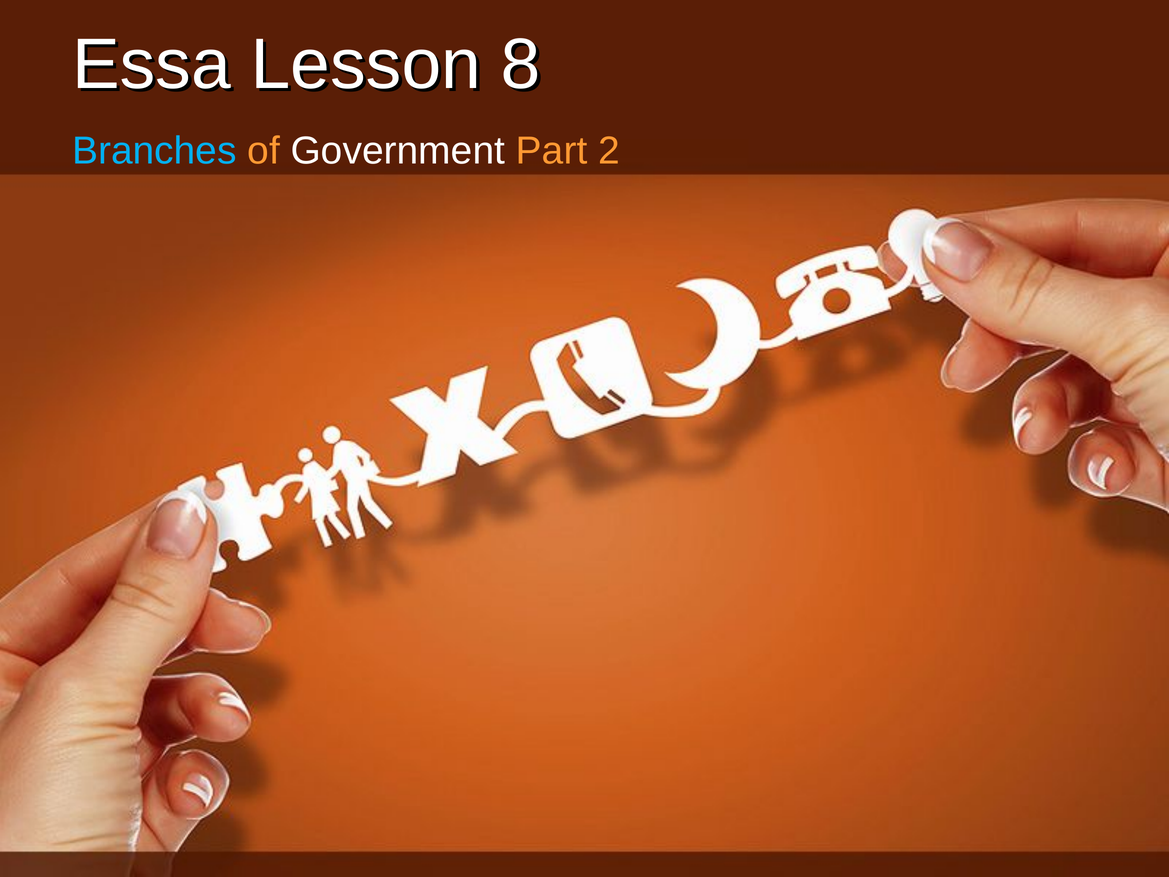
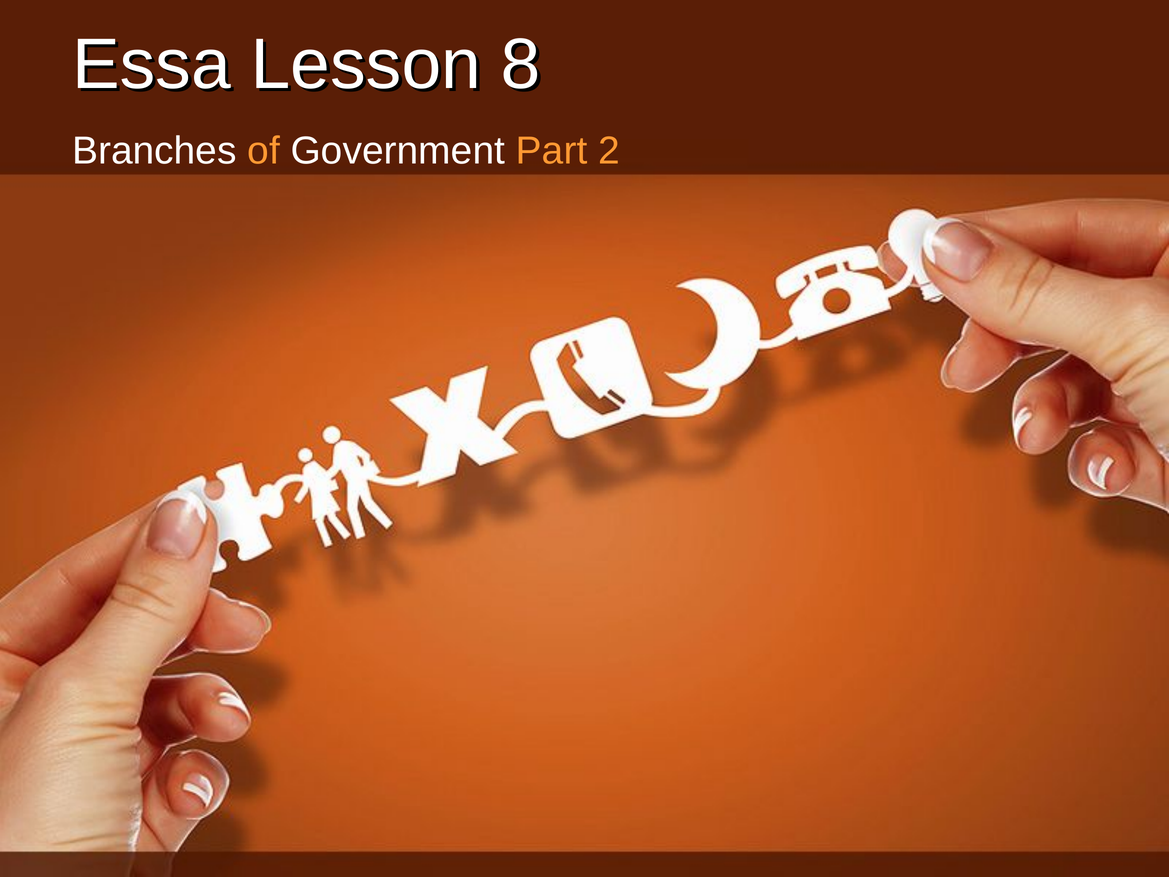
Branches colour: light blue -> white (154, 151)
